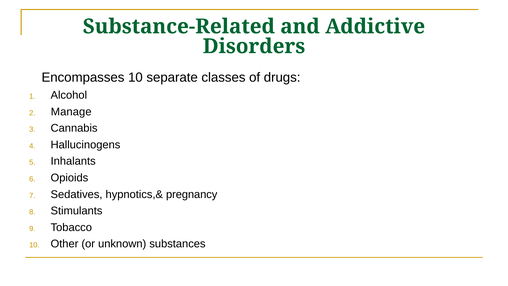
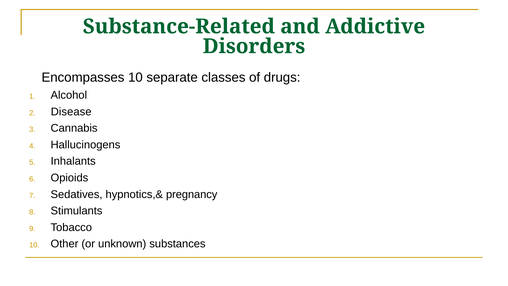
Manage: Manage -> Disease (71, 112)
